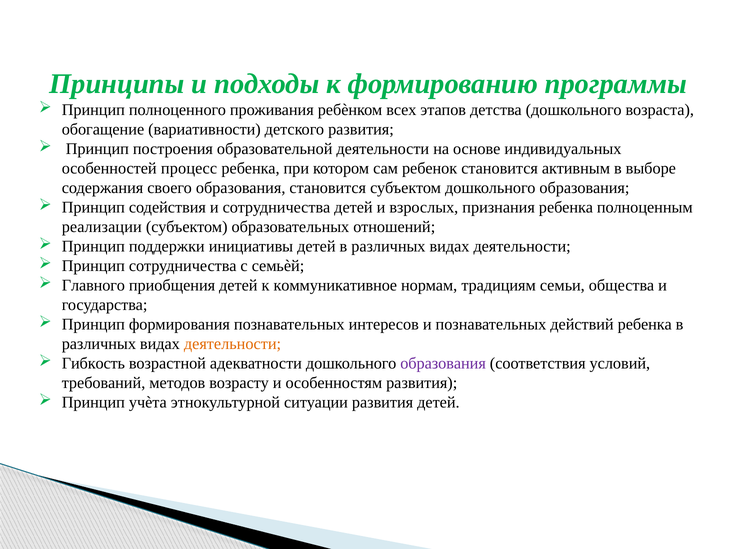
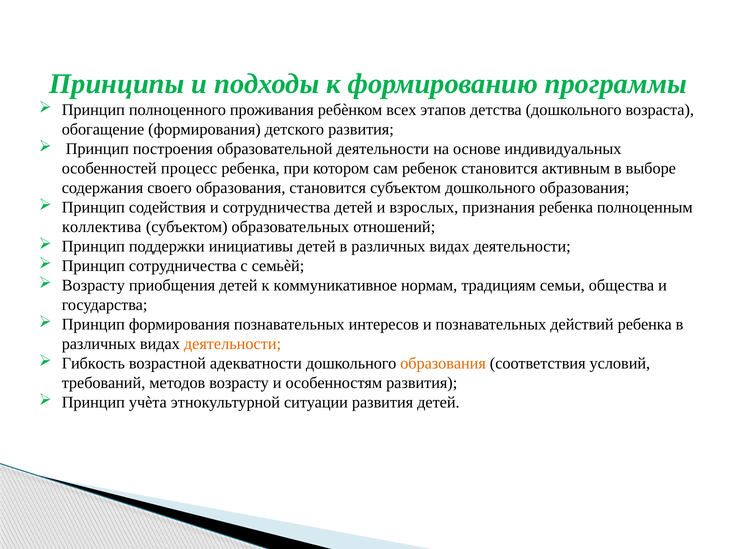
обогащение вариативности: вариативности -> формирования (204, 129)
реализации: реализации -> коллектива (102, 227)
Главного: Главного -> Возрасту (93, 285)
образования colour: purple -> orange (443, 363)
